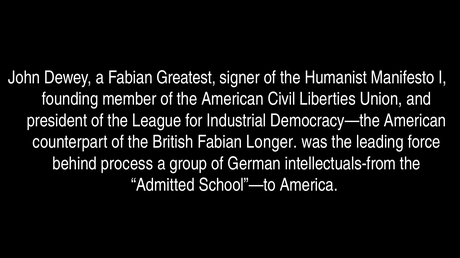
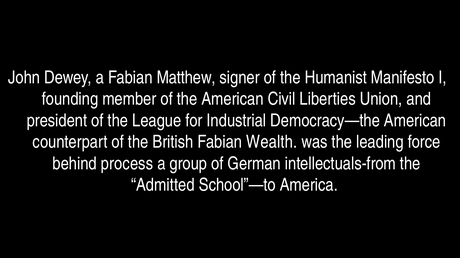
Greatest: Greatest -> Matthew (186, 78)
Longer: Longer -> Wealth (272, 142)
